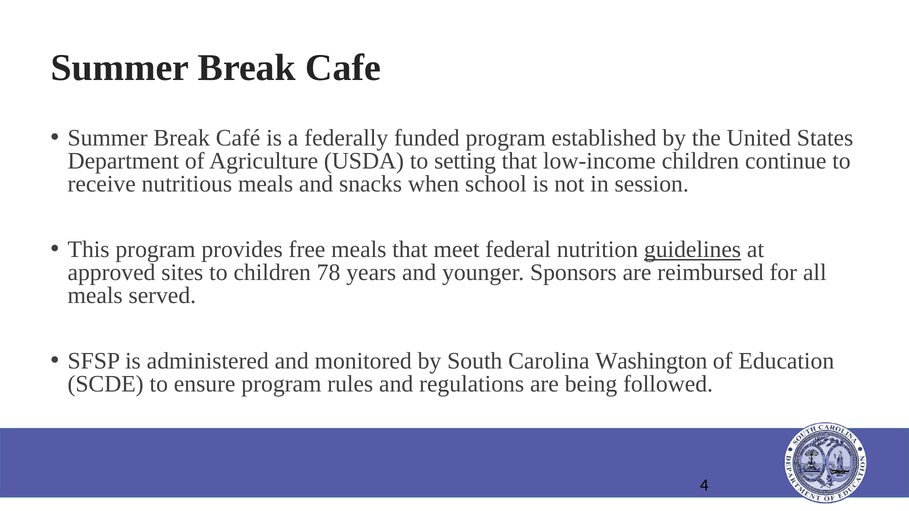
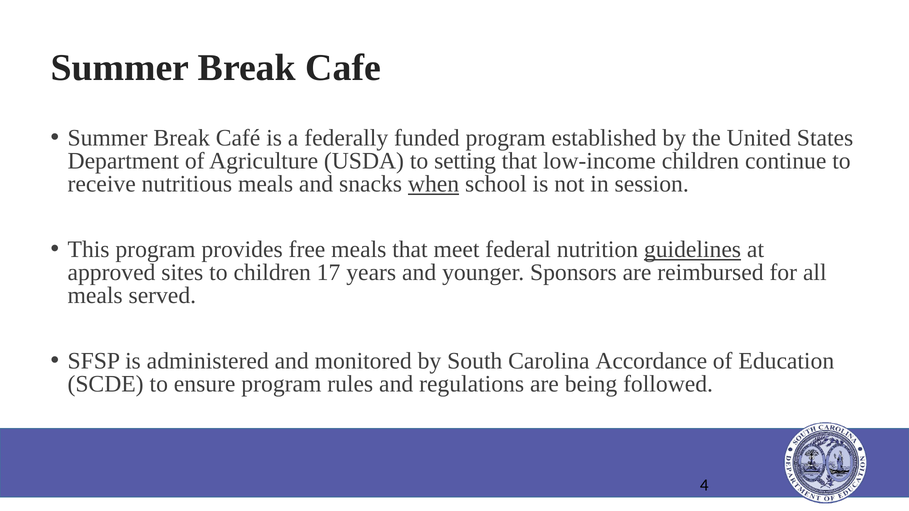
when underline: none -> present (434, 184)
78: 78 -> 17 (329, 273)
Washington: Washington -> Accordance (651, 361)
